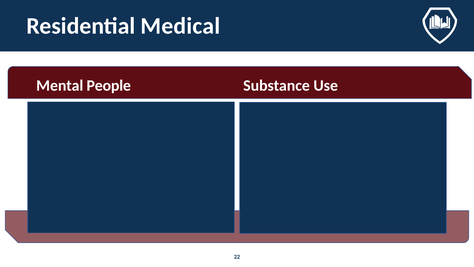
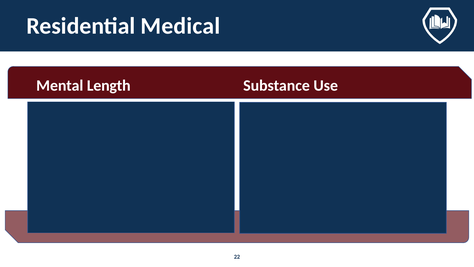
People: People -> Length (109, 86)
